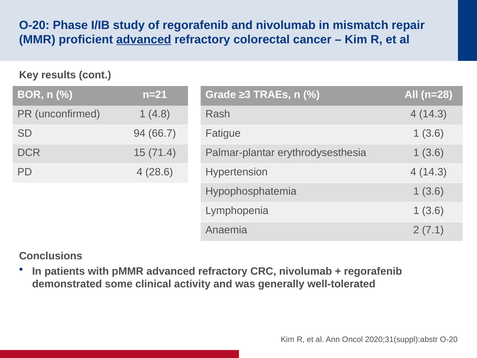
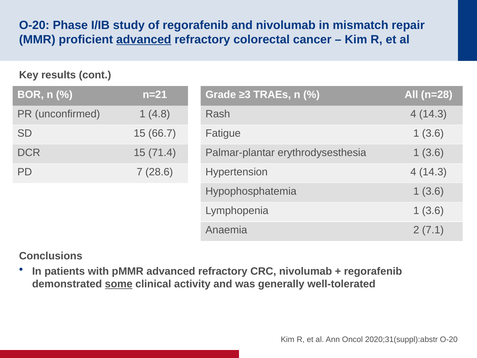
SD 94: 94 -> 15 (140, 133)
PD 4: 4 -> 7 (140, 172)
some underline: none -> present (119, 284)
